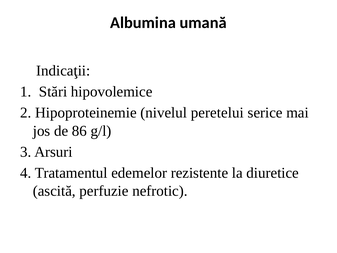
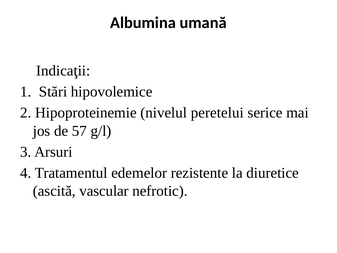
86: 86 -> 57 (79, 131)
perfuzie: perfuzie -> vascular (104, 191)
